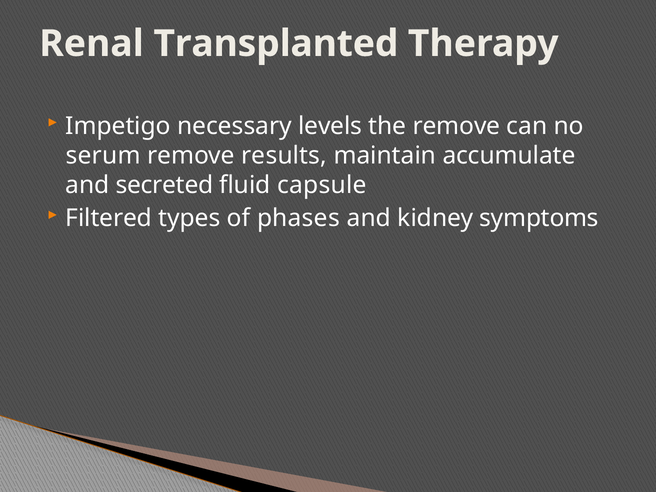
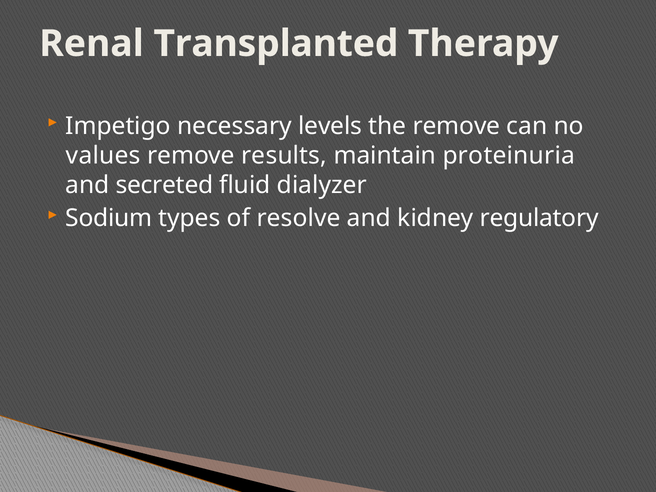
serum: serum -> values (103, 156)
accumulate: accumulate -> proteinuria (509, 156)
capsule: capsule -> dialyzer (322, 185)
Filtered: Filtered -> Sodium (109, 218)
phases: phases -> resolve (299, 218)
symptoms: symptoms -> regulatory (539, 218)
